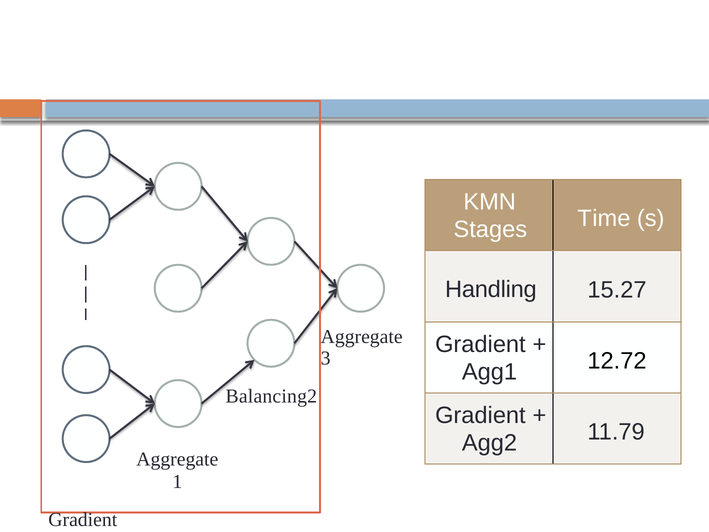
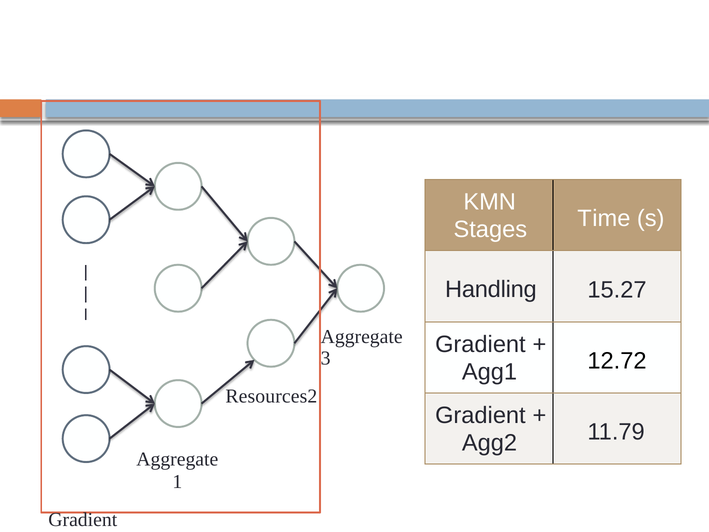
Balancing2: Balancing2 -> Resources2 (271, 396)
